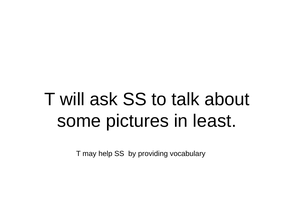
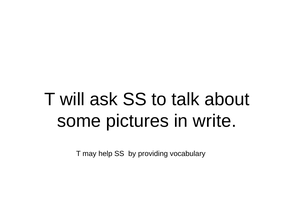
least: least -> write (215, 121)
